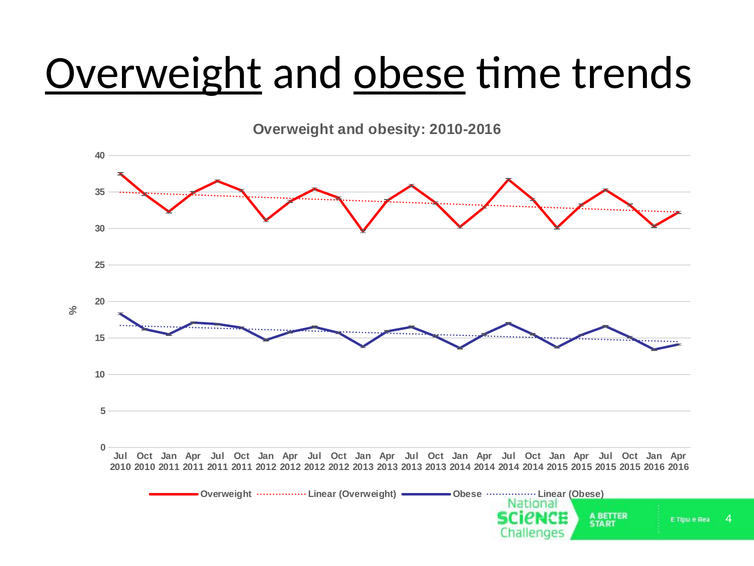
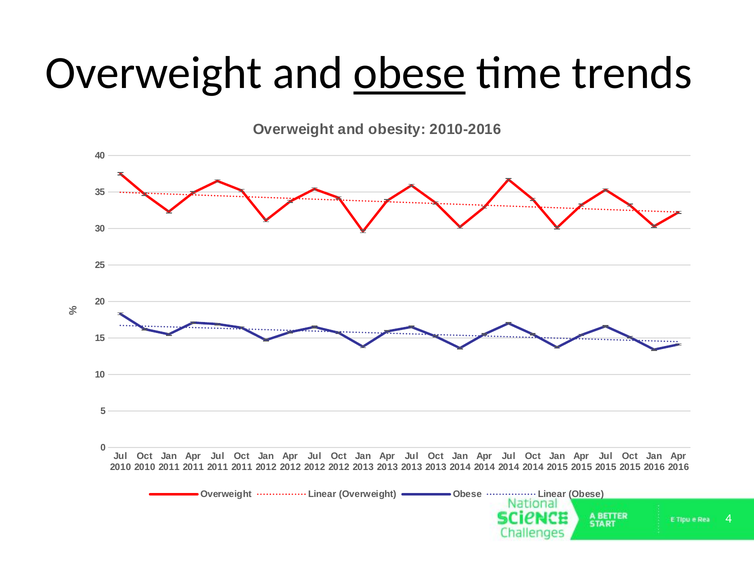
Overweight underline: present -> none (154, 73)
